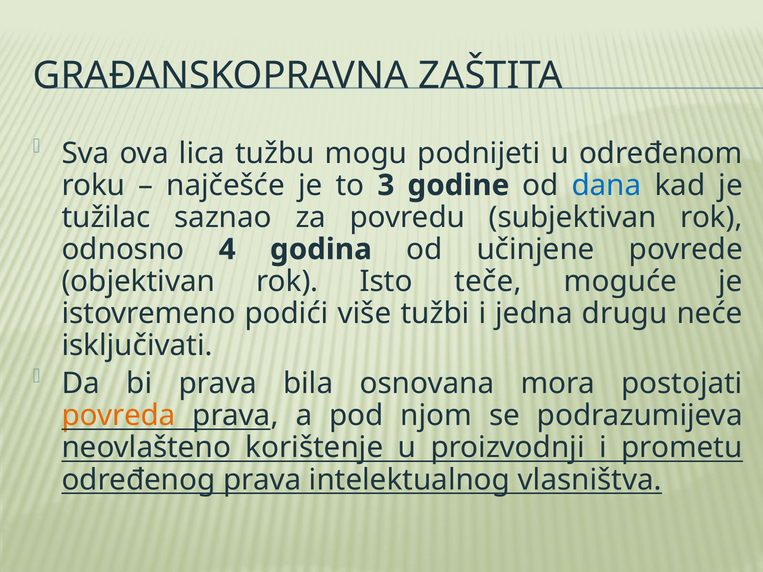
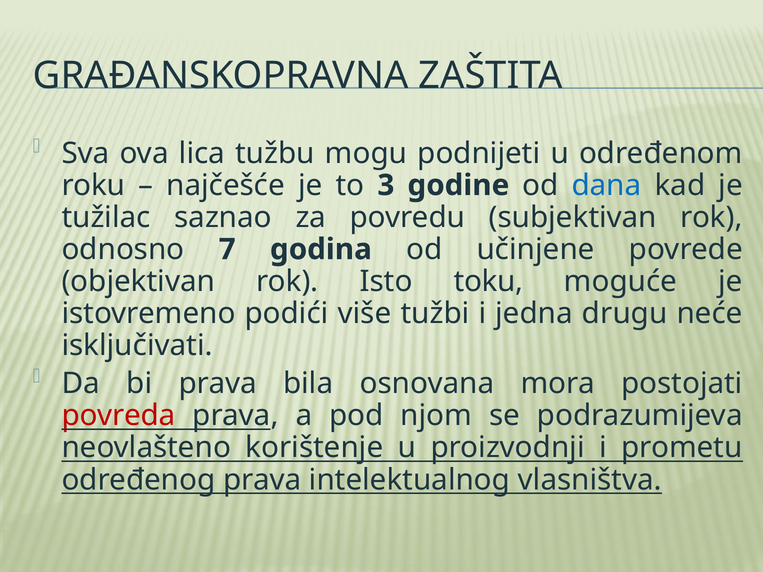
4: 4 -> 7 (227, 249)
teče: teče -> toku (488, 282)
povreda colour: orange -> red (119, 416)
